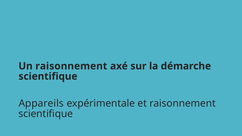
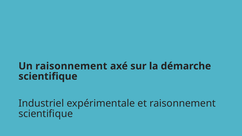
Appareils: Appareils -> Industriel (41, 104)
